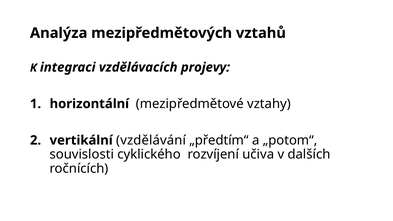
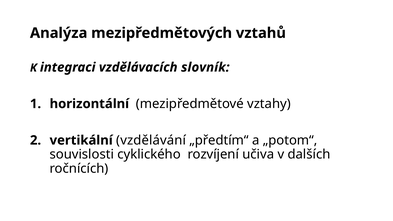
projevy: projevy -> slovník (205, 67)
